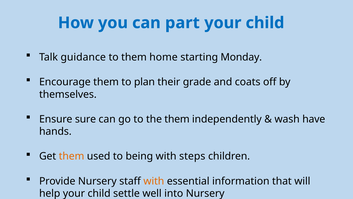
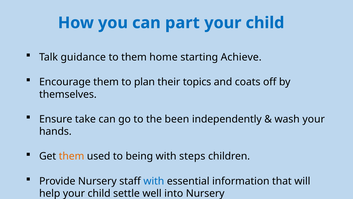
Monday: Monday -> Achieve (241, 57)
grade: grade -> topics (197, 82)
sure: sure -> take (85, 119)
the them: them -> been (177, 119)
wash have: have -> your (314, 119)
with colour: orange -> blue (154, 181)
